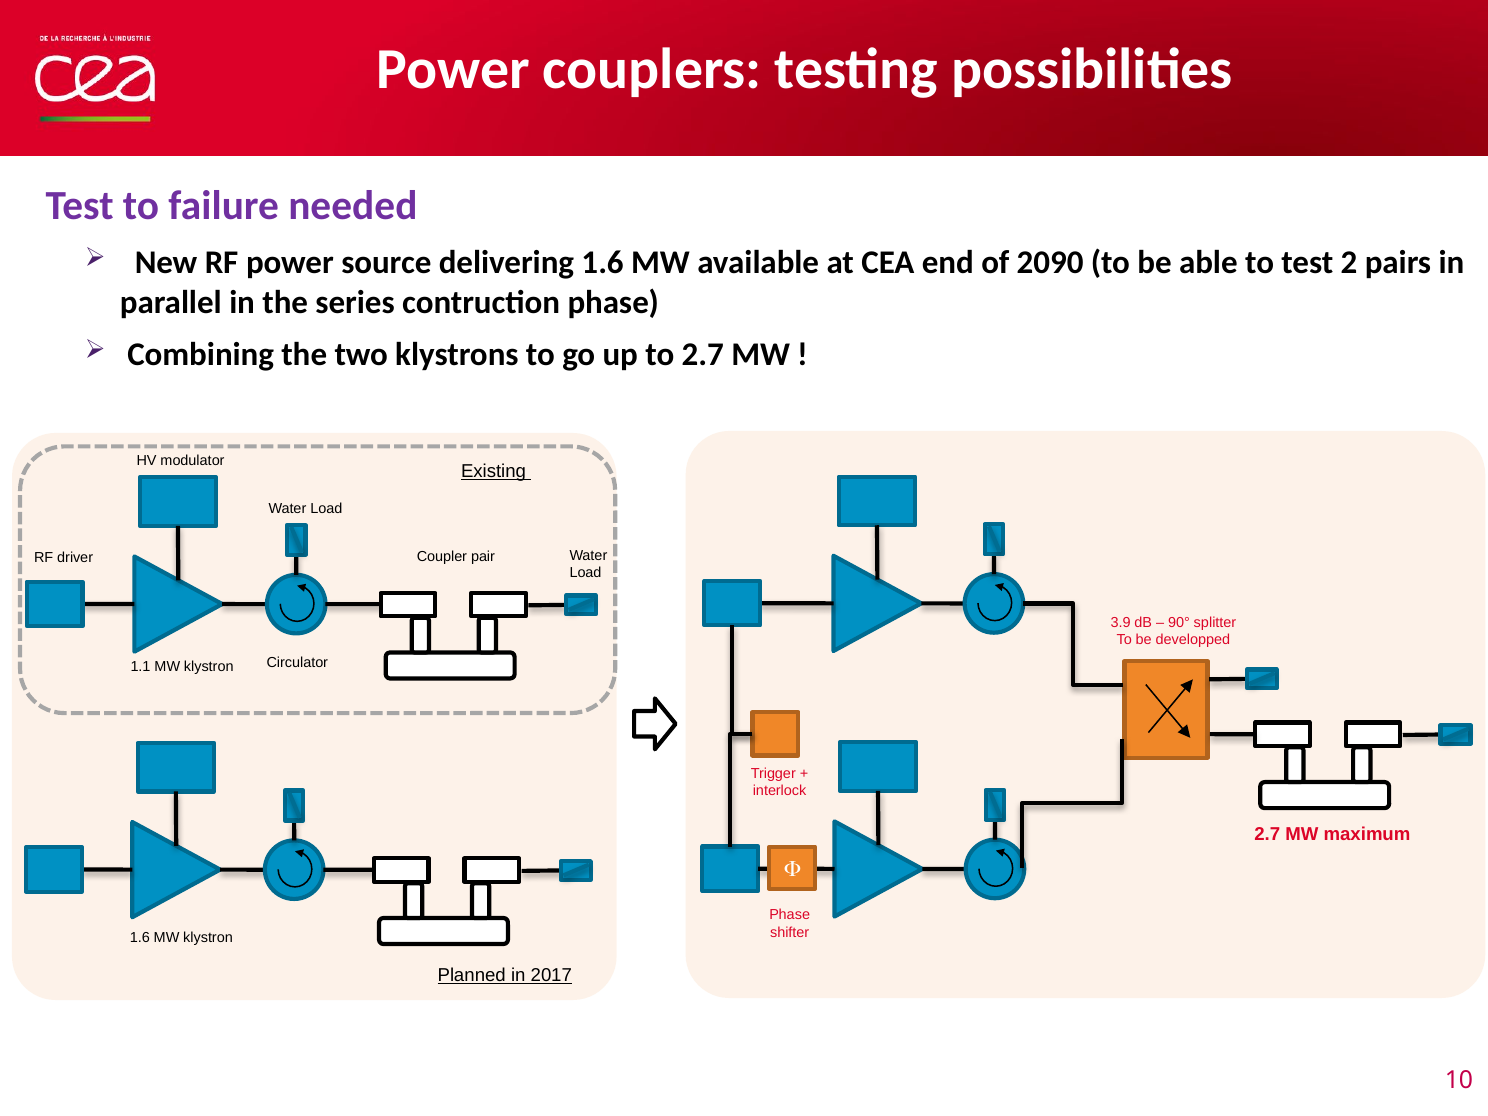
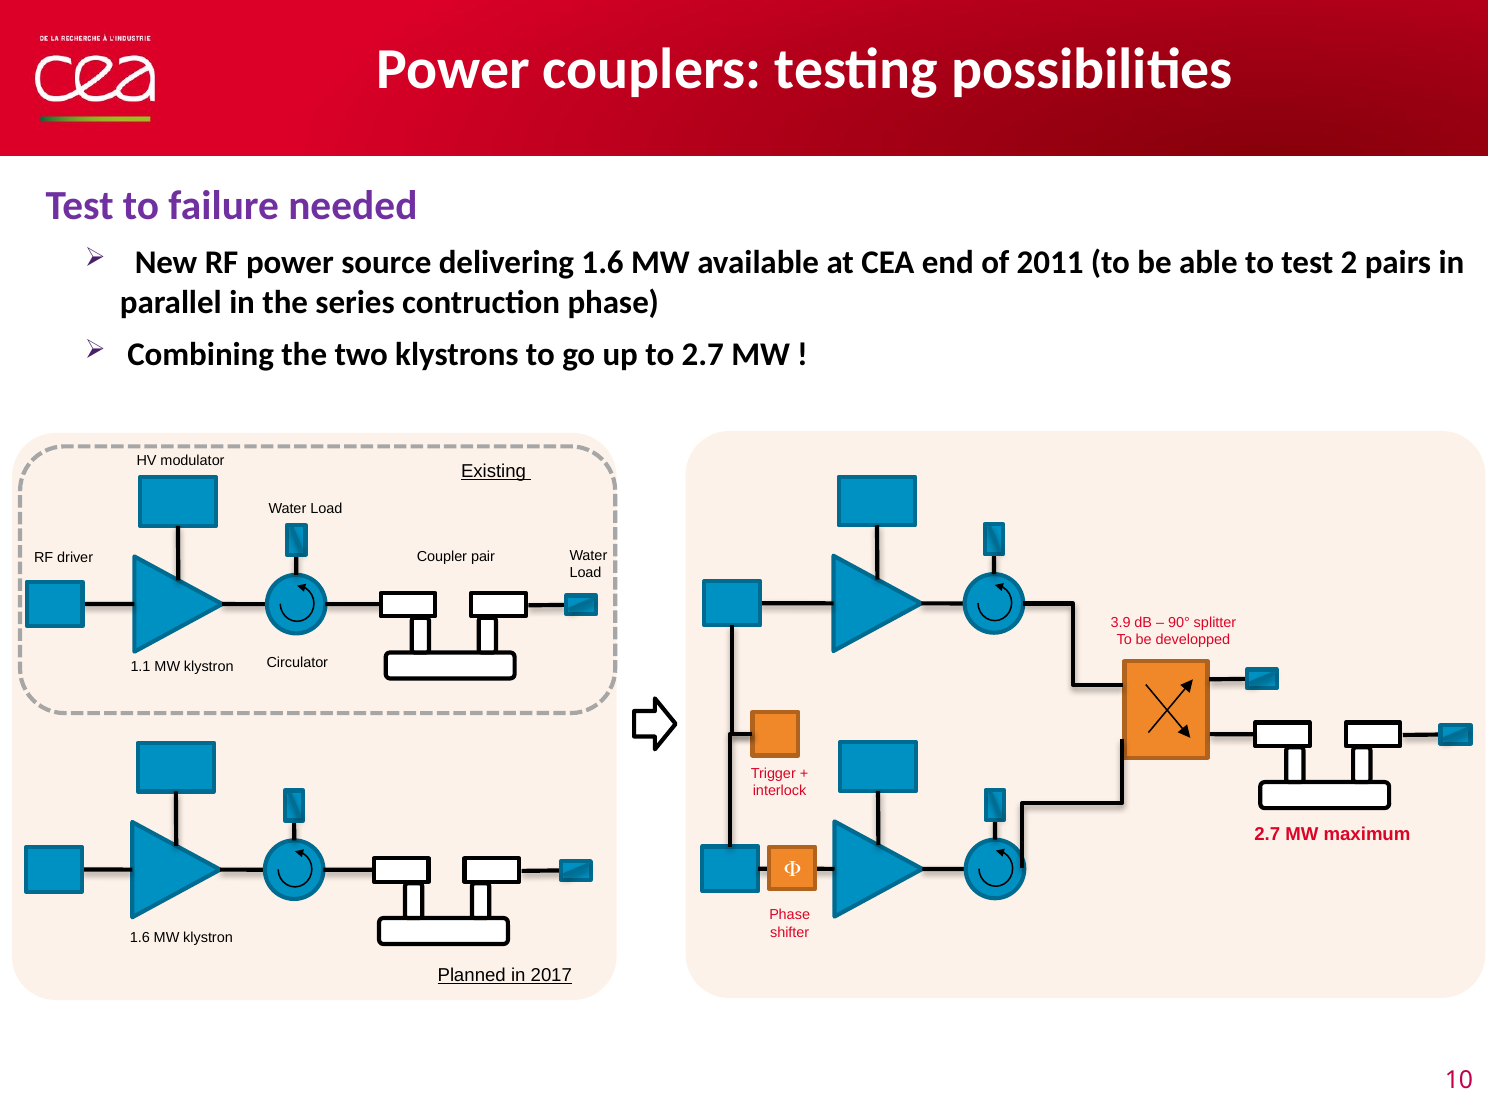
2090: 2090 -> 2011 (1050, 262)
